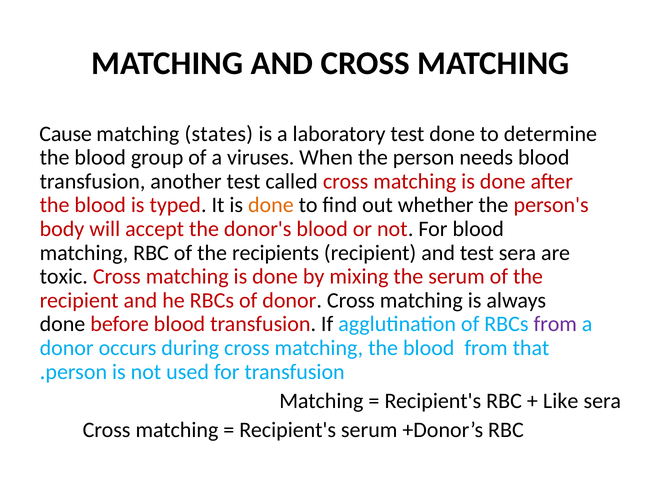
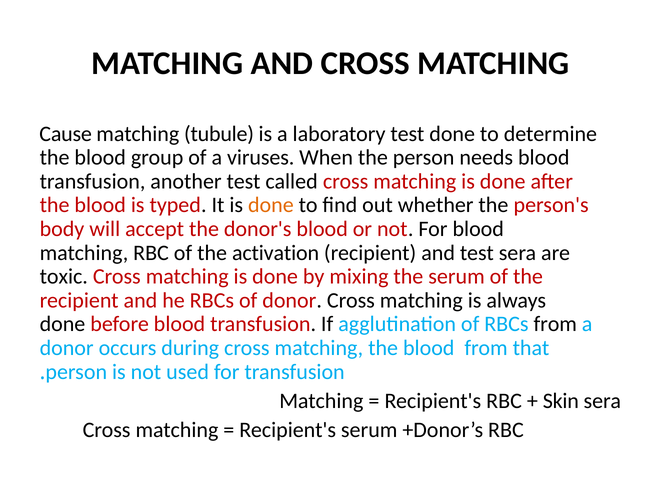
states: states -> tubule (219, 134)
recipients: recipients -> activation (276, 253)
from colour: purple -> black (555, 324)
Like: Like -> Skin (561, 401)
